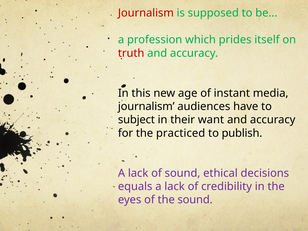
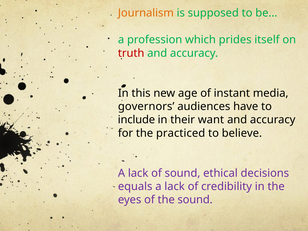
Journalism colour: red -> orange (146, 13)
journalism: journalism -> governors (146, 106)
subject: subject -> include (136, 120)
publish: publish -> believe (242, 133)
